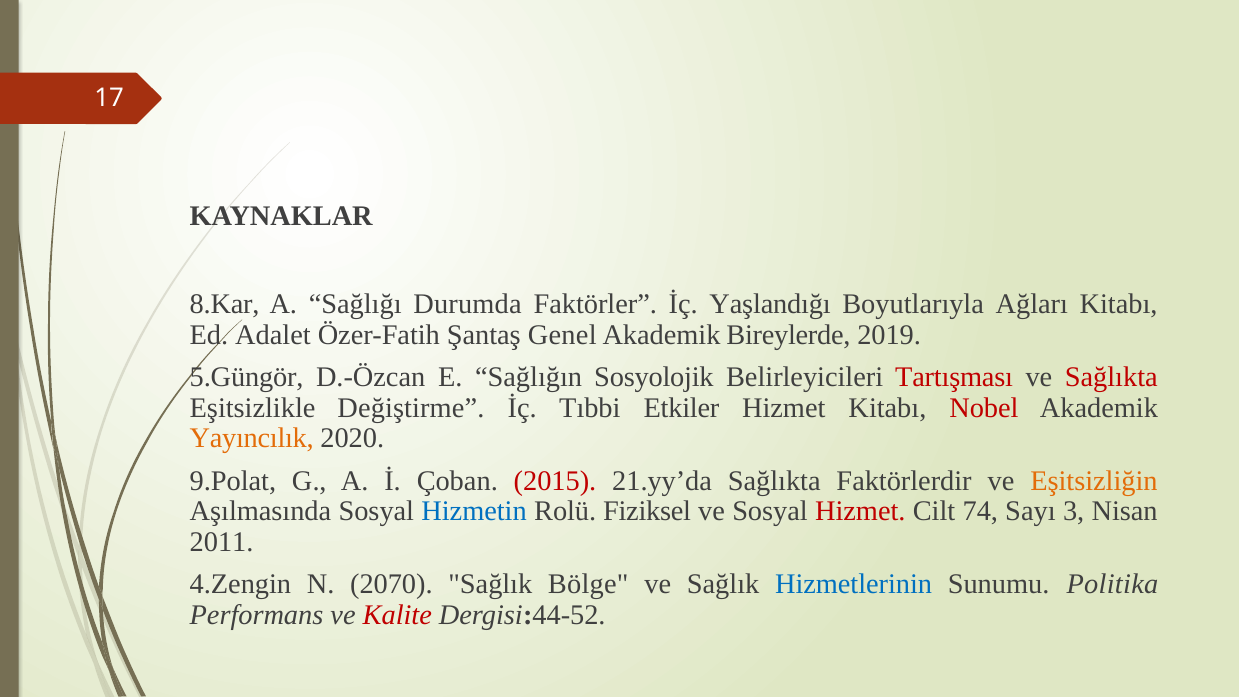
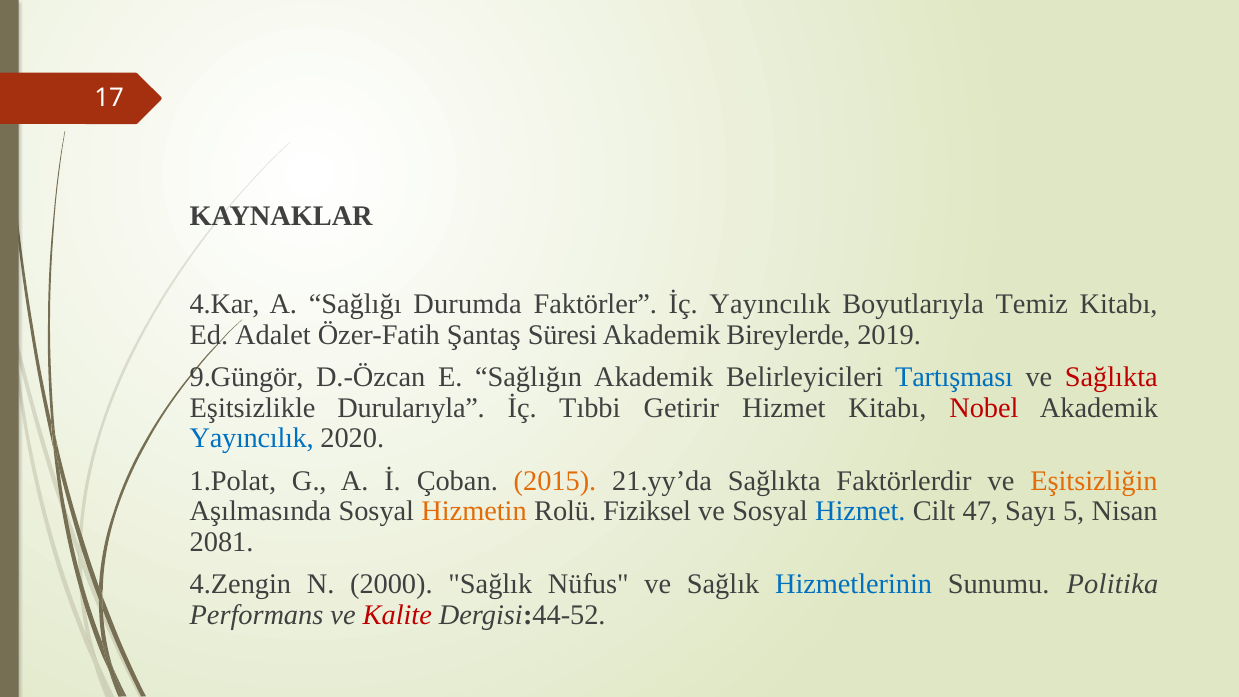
8.Kar: 8.Kar -> 4.Kar (225, 304)
İç Yaşlandığı: Yaşlandığı -> Yayıncılık (770, 304)
Ağları: Ağları -> Temiz (1032, 304)
Genel: Genel -> Süresi (563, 335)
5.Güngör: 5.Güngör -> 9.Güngör (247, 377)
Sağlığın Sosyolojik: Sosyolojik -> Akademik (654, 377)
Tartışması colour: red -> blue (954, 377)
Değiştirme: Değiştirme -> Durularıyla (411, 408)
Etkiler: Etkiler -> Getirir (681, 408)
Yayıncılık colour: orange -> blue (252, 438)
9.Polat: 9.Polat -> 1.Polat (233, 481)
2015 colour: red -> orange (555, 481)
Hizmetin colour: blue -> orange (474, 511)
Hizmet colour: red -> blue (860, 511)
74: 74 -> 47 (980, 511)
3: 3 -> 5 (1074, 511)
2011: 2011 -> 2081 (222, 542)
2070: 2070 -> 2000 (391, 584)
Bölge: Bölge -> Nüfus (588, 584)
